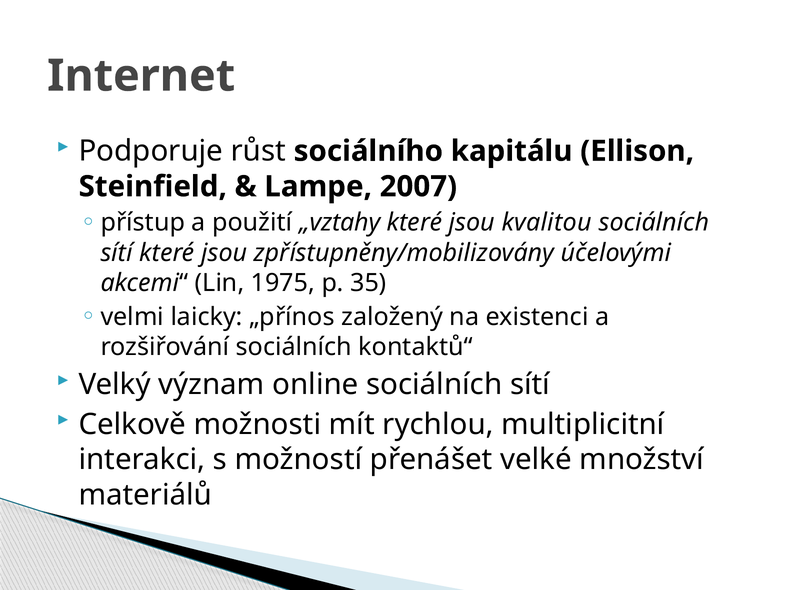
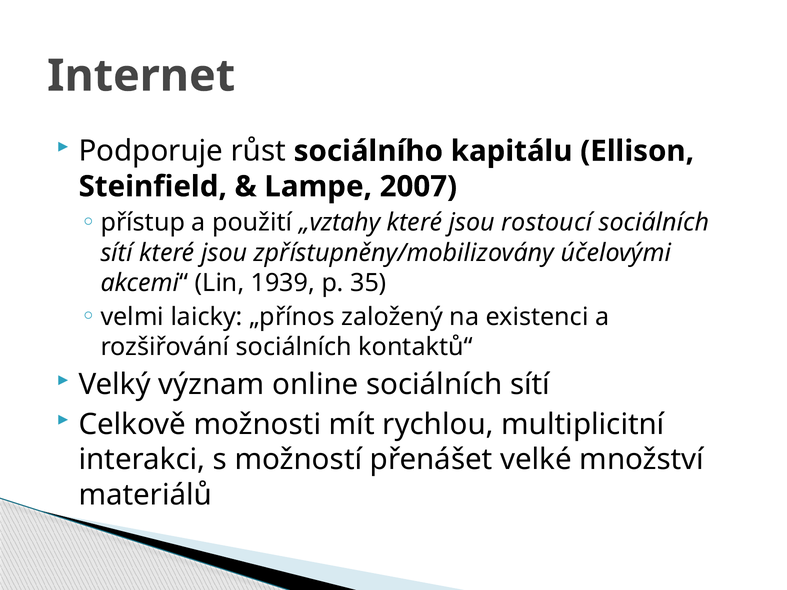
kvalitou: kvalitou -> rostoucí (547, 223)
1975: 1975 -> 1939 (283, 283)
